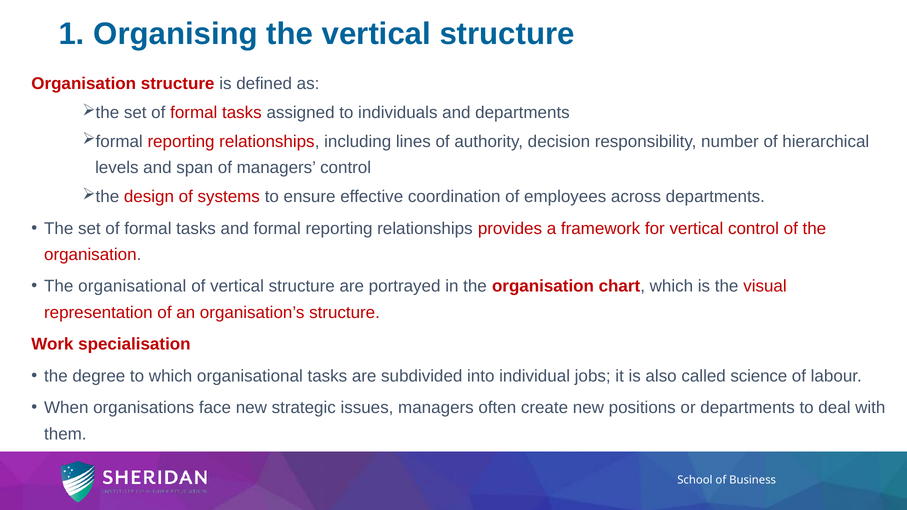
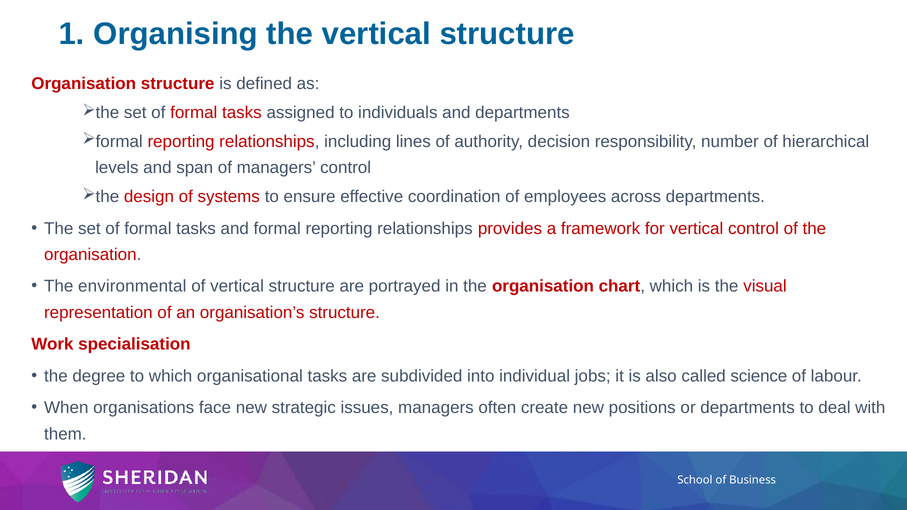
The organisational: organisational -> environmental (132, 286)
